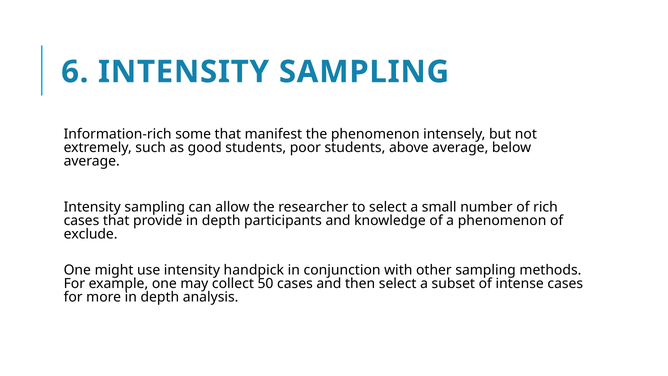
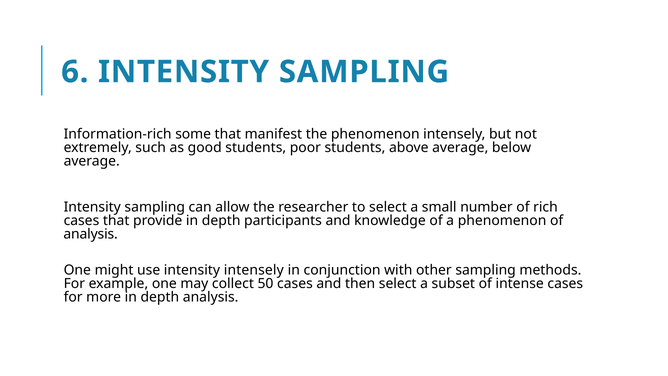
exclude: exclude -> analysis (91, 234)
intensity handpick: handpick -> intensely (254, 270)
